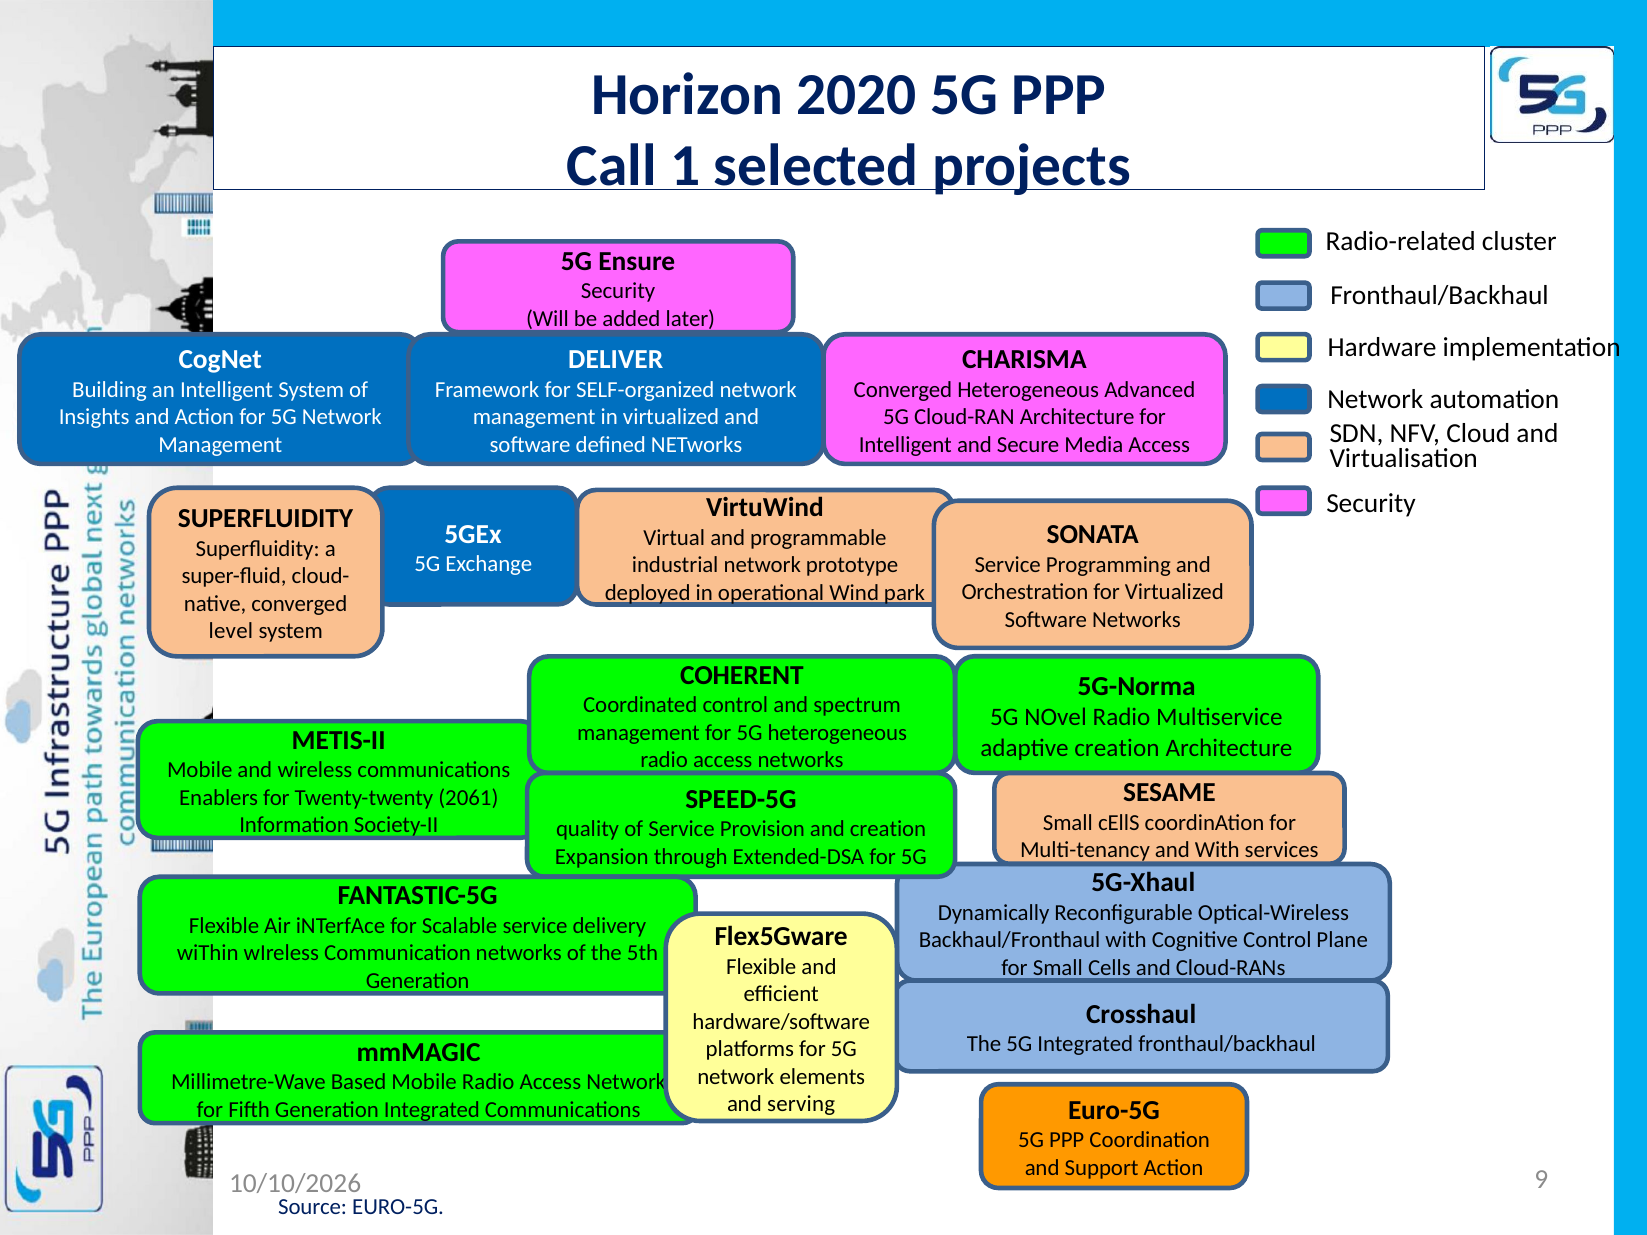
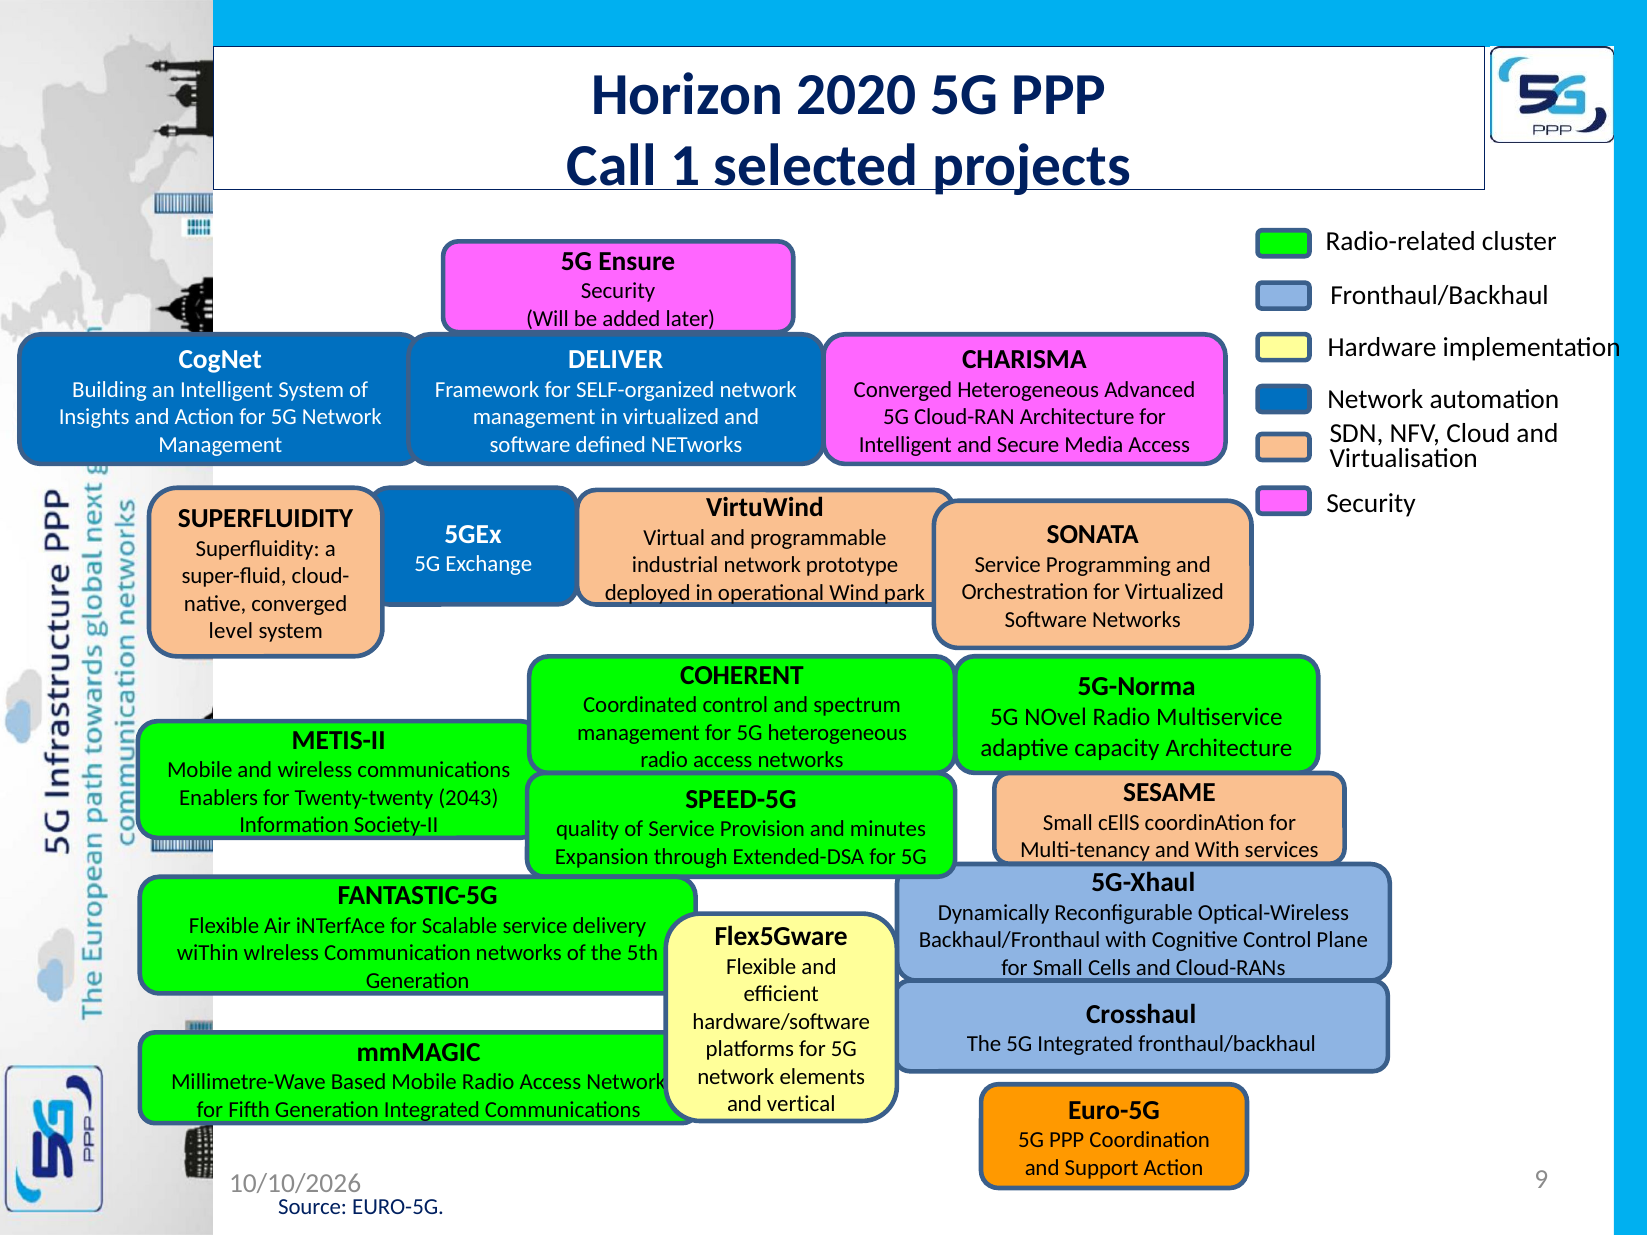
adaptive creation: creation -> capacity (1117, 748)
2061: 2061 -> 2043 (468, 798)
and creation: creation -> minutes (888, 829)
serving: serving -> vertical (801, 1104)
